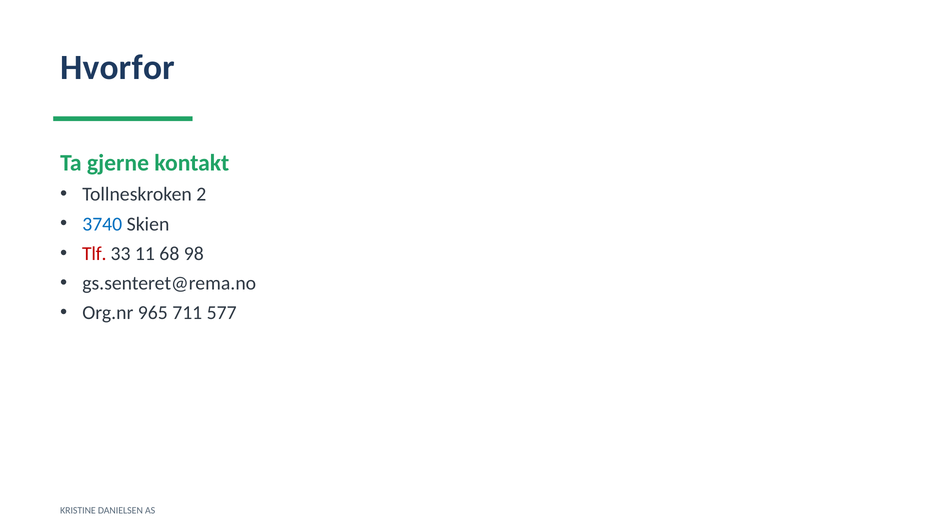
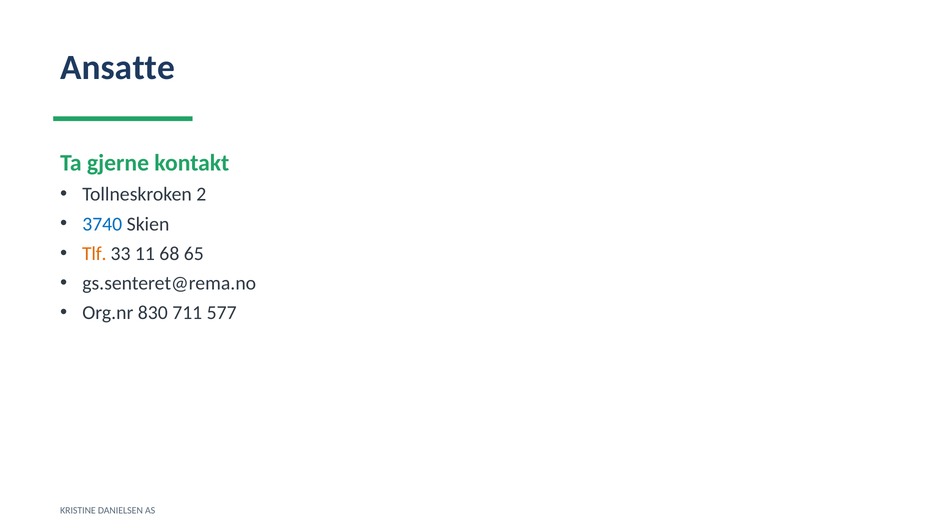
Hvorfor: Hvorfor -> Ansatte (118, 67)
Tlf colour: red -> orange (94, 253)
98: 98 -> 65 (194, 253)
965: 965 -> 830 (153, 313)
